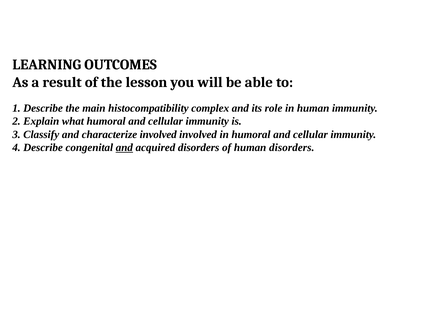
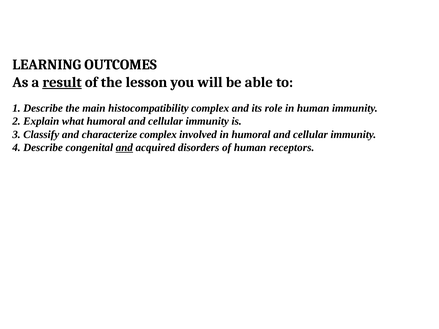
result underline: none -> present (62, 82)
characterize involved: involved -> complex (158, 135)
human disorders: disorders -> receptors (292, 148)
